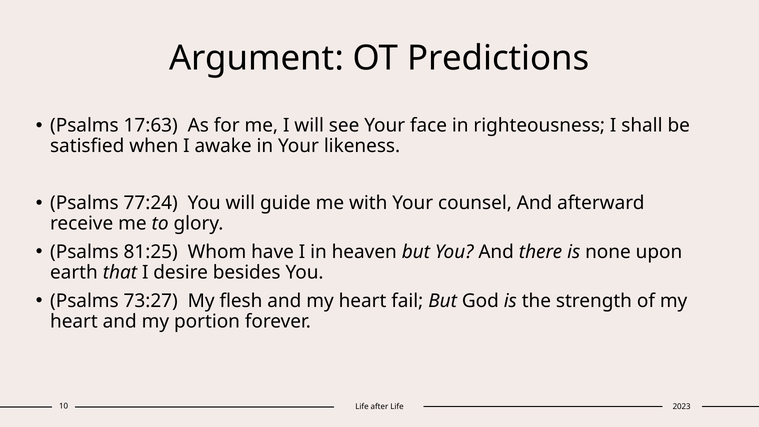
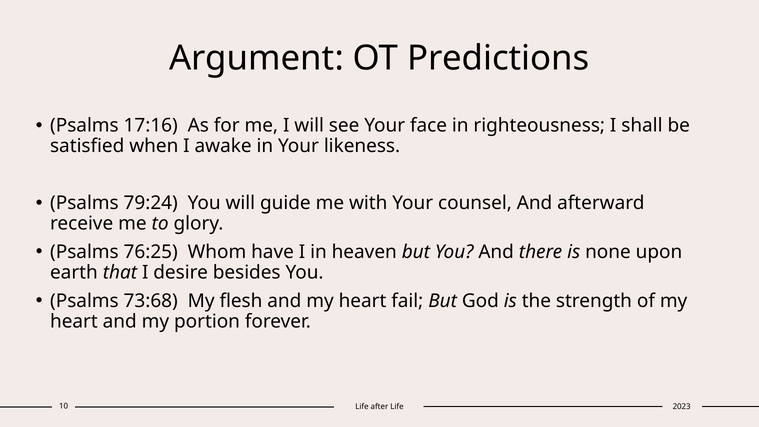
17:63: 17:63 -> 17:16 (151, 126)
77:24: 77:24 -> 79:24 (151, 203)
81:25: 81:25 -> 76:25 (151, 252)
73:27: 73:27 -> 73:68 (151, 301)
